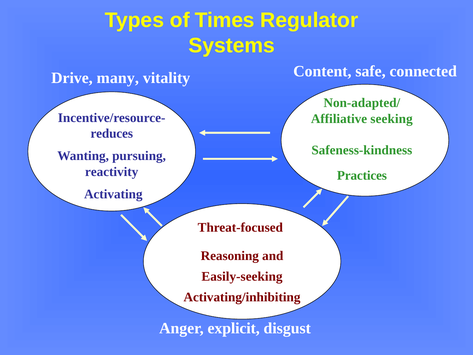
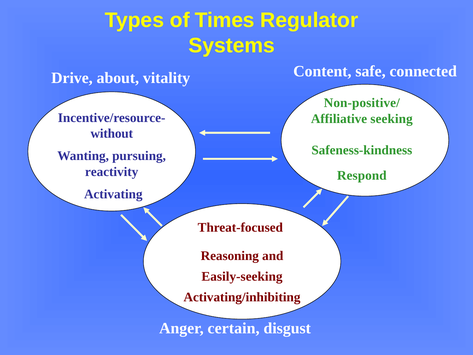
many: many -> about (118, 78)
Non-adapted/: Non-adapted/ -> Non-positive/ (362, 103)
reduces: reduces -> without (112, 134)
Practices: Practices -> Respond (362, 175)
explicit: explicit -> certain (234, 328)
